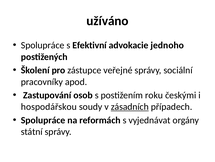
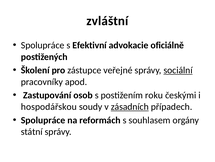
užíváno: užíváno -> zvláštní (107, 21)
jednoho: jednoho -> oficiálně (167, 45)
sociální underline: none -> present (178, 70)
vyjednávat: vyjednávat -> souhlasem (150, 120)
